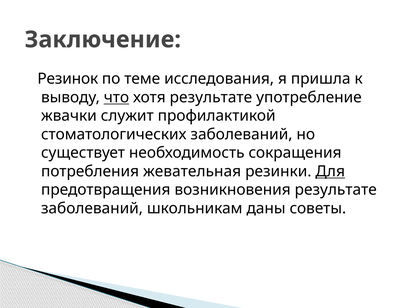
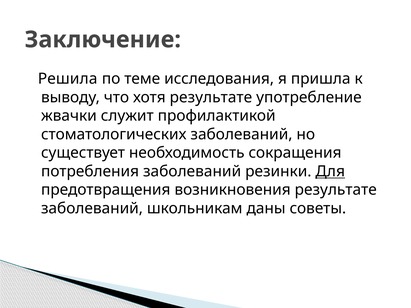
Резинок: Резинок -> Решила (68, 79)
что underline: present -> none (116, 97)
потребления жевательная: жевательная -> заболеваний (192, 171)
